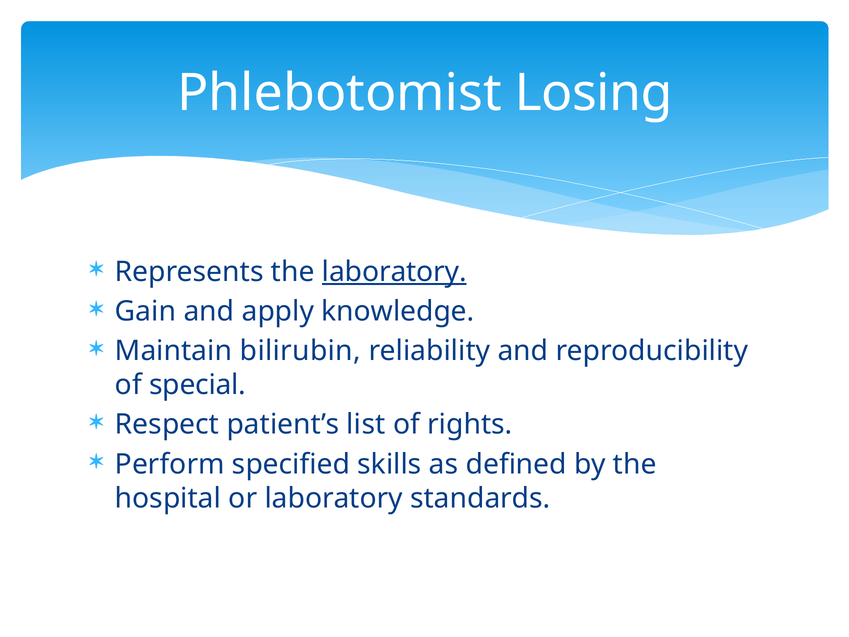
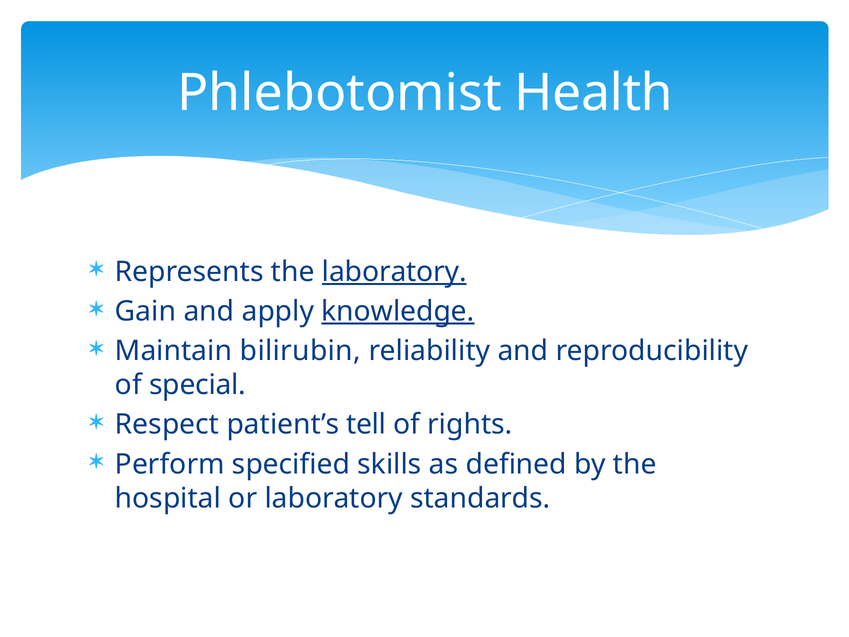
Losing: Losing -> Health (594, 93)
knowledge underline: none -> present (398, 311)
list: list -> tell (366, 424)
